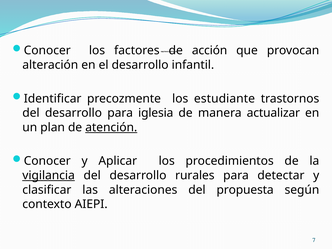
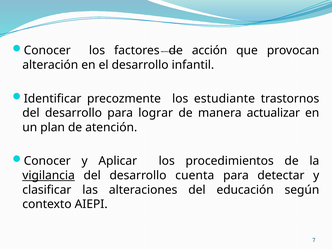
iglesia: iglesia -> lograr (156, 113)
atención underline: present -> none (111, 127)
rurales: rurales -> cuenta (195, 175)
propuesta: propuesta -> educación (245, 190)
